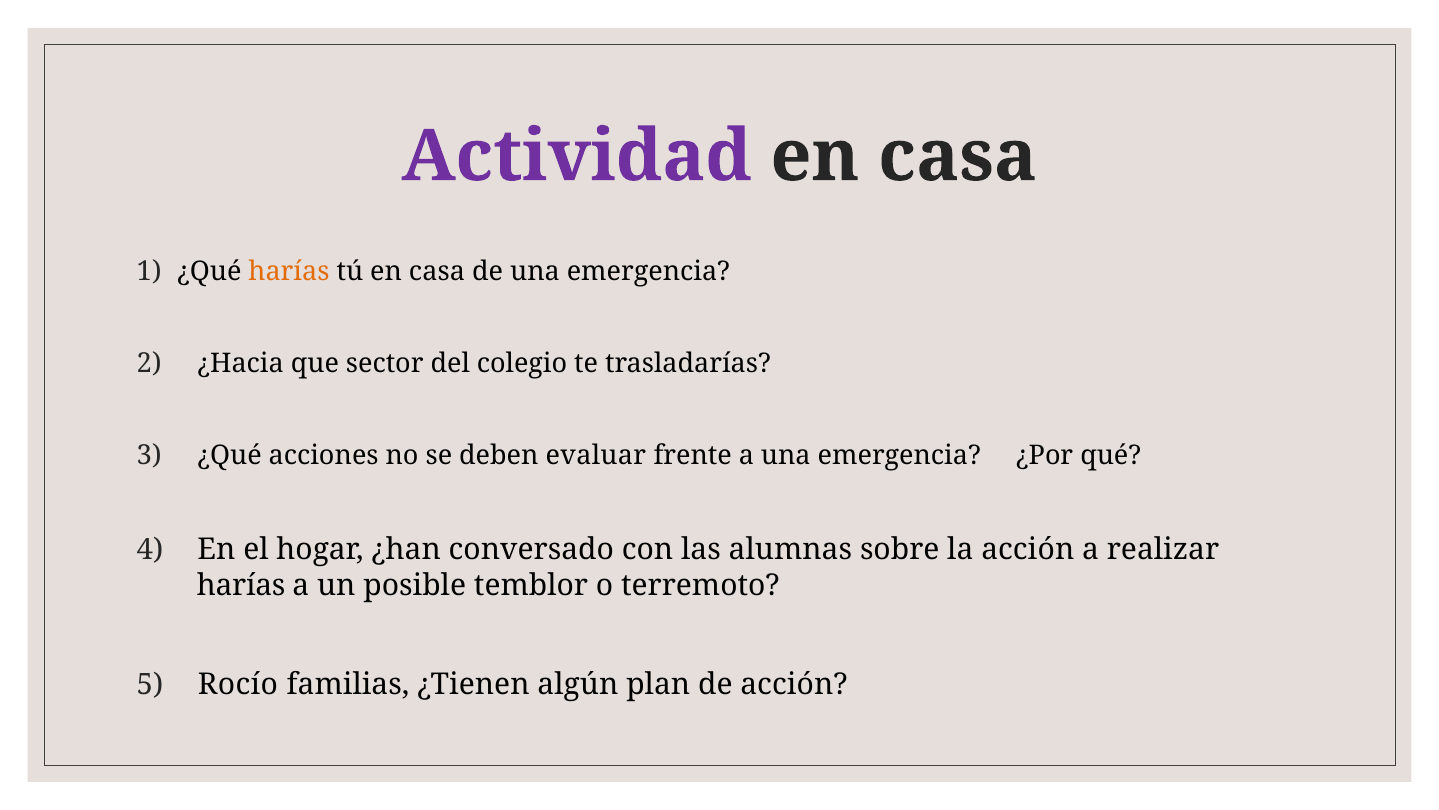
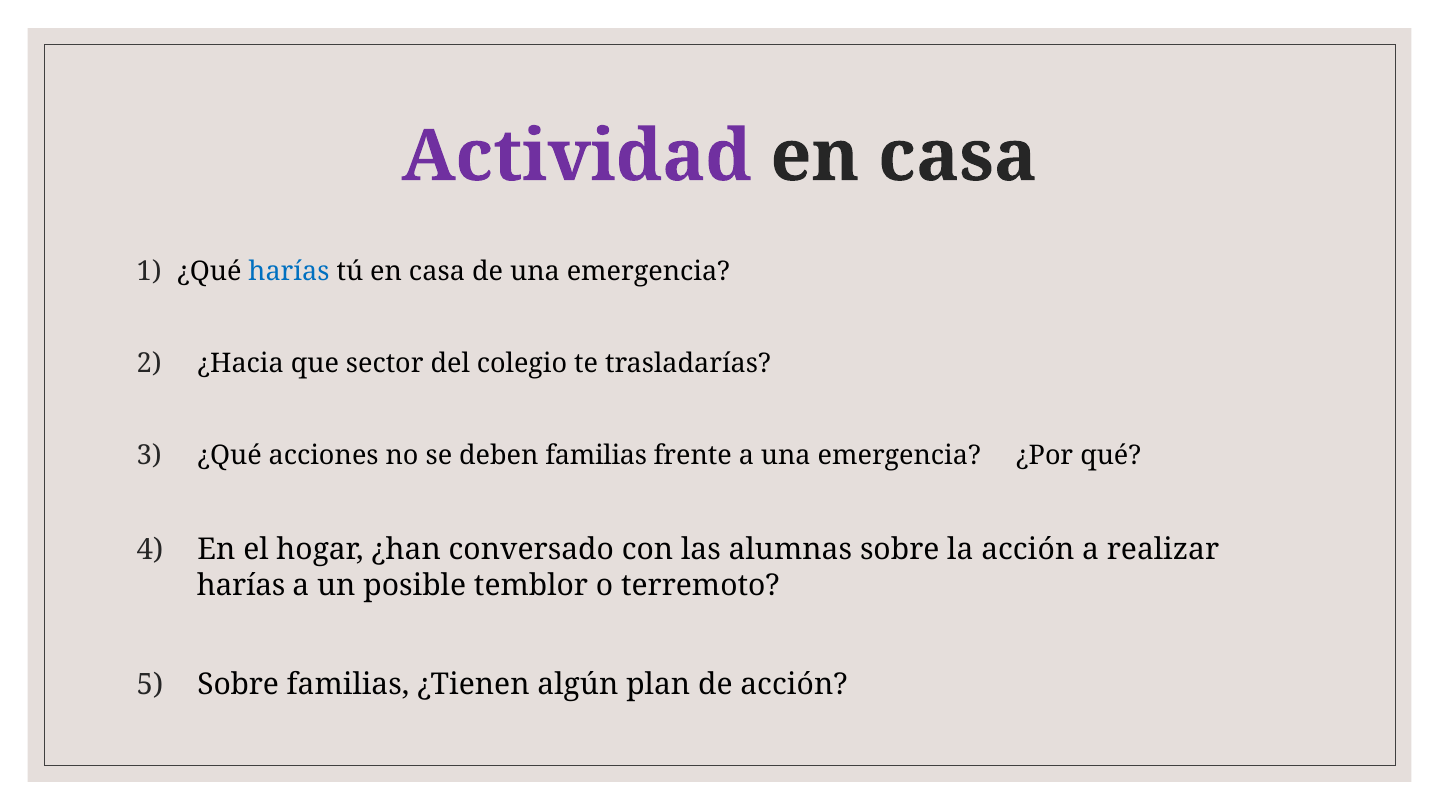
harías colour: orange -> blue (289, 272)
deben evaluar: evaluar -> familias (596, 455)
Rocío: Rocío -> Sobre (238, 684)
